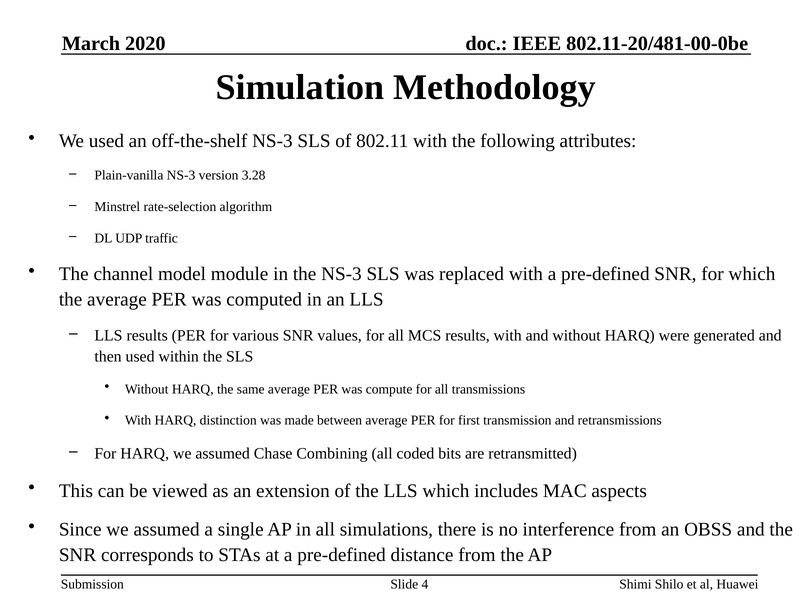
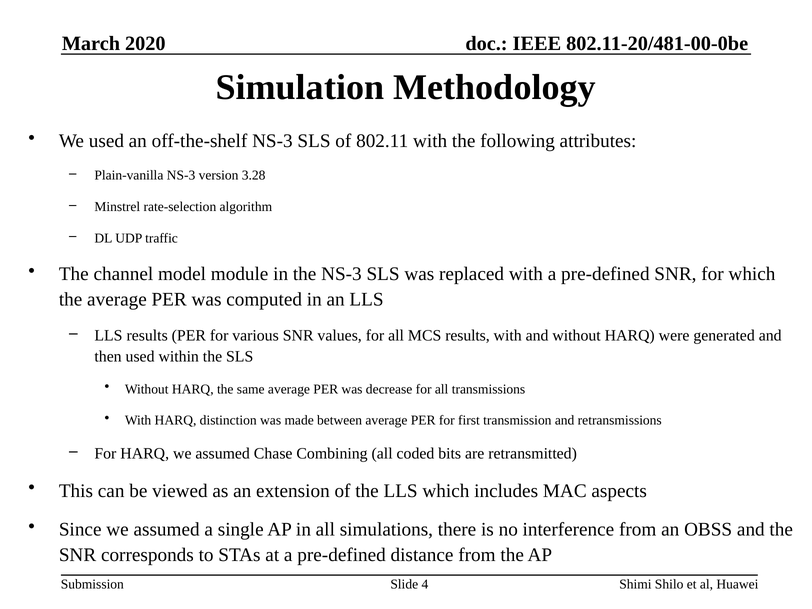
compute: compute -> decrease (389, 389)
